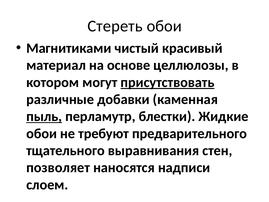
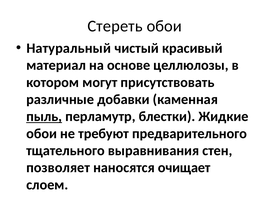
Магнитиками: Магнитиками -> Натуральный (69, 48)
присутствовать underline: present -> none (167, 82)
надписи: надписи -> очищает (184, 167)
